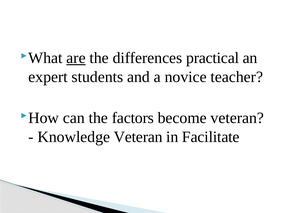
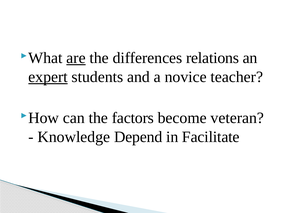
practical: practical -> relations (213, 58)
expert underline: none -> present (48, 77)
Knowledge Veteran: Veteran -> Depend (138, 137)
